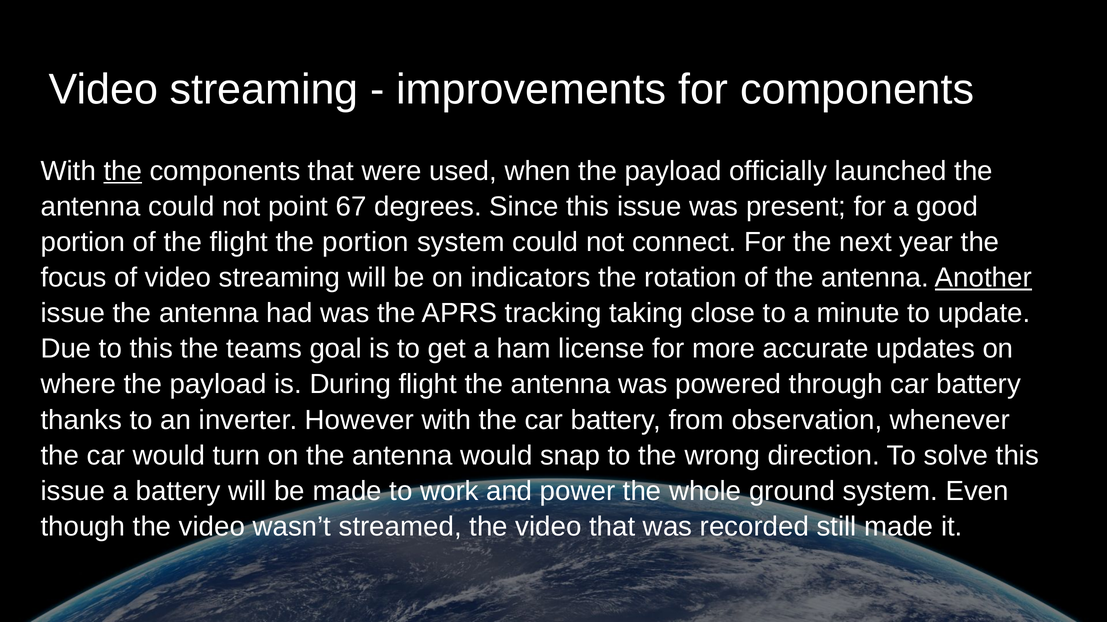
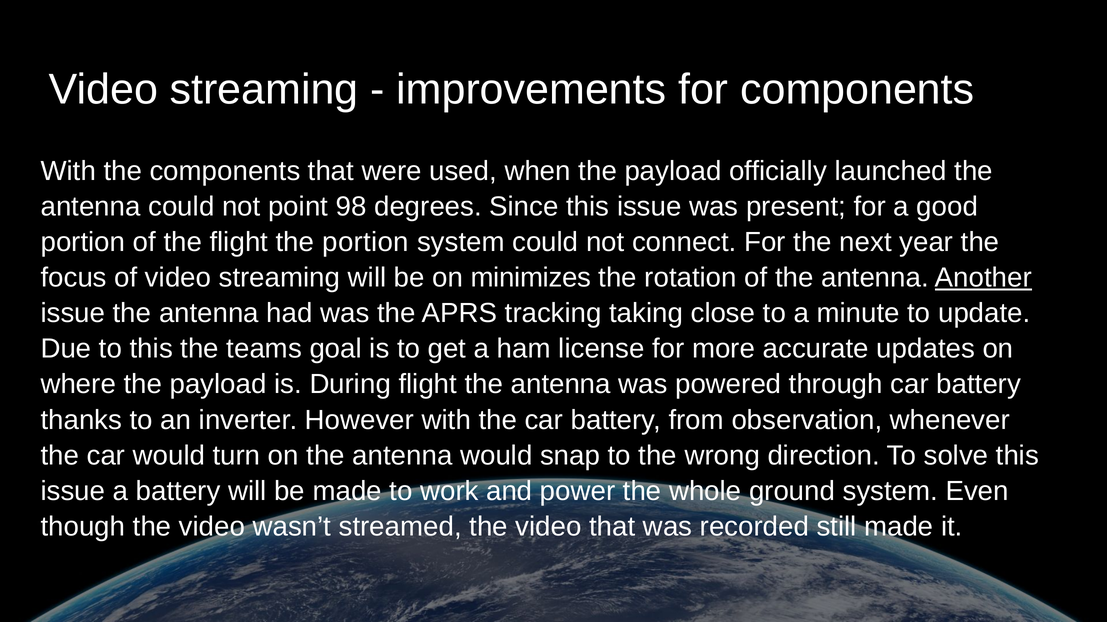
the underline: present -> none (123, 171)
67: 67 -> 98 (351, 207)
indicators: indicators -> minimizes (531, 278)
